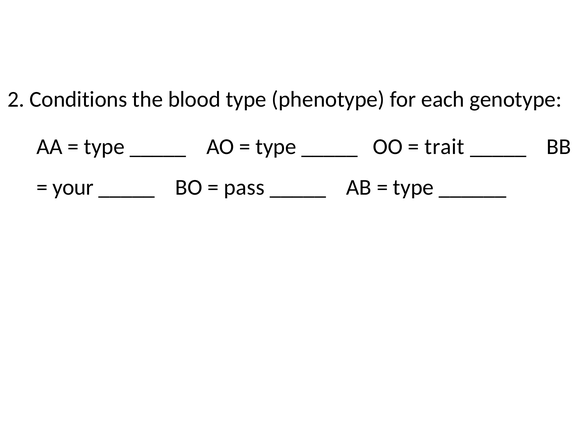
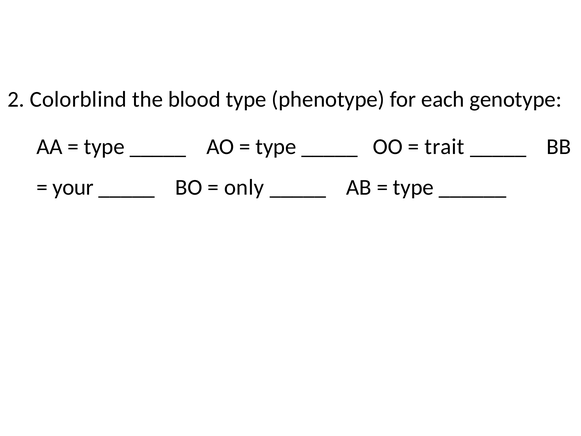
Conditions: Conditions -> Colorblind (78, 99)
pass: pass -> only (244, 187)
